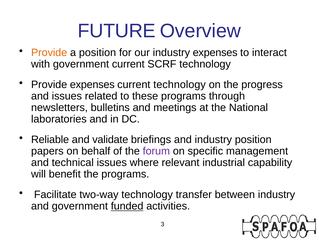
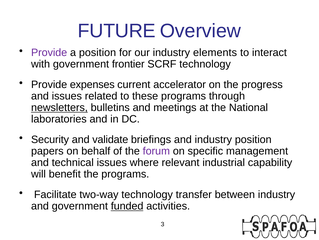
Provide colour: orange -> purple (49, 52)
industry expenses: expenses -> elements (215, 52)
government current: current -> frontier (128, 64)
current technology: technology -> accelerator (180, 84)
newsletters underline: none -> present (59, 107)
Reliable: Reliable -> Security (50, 139)
